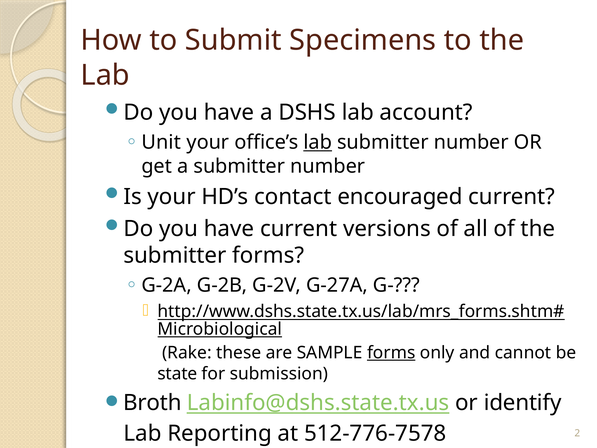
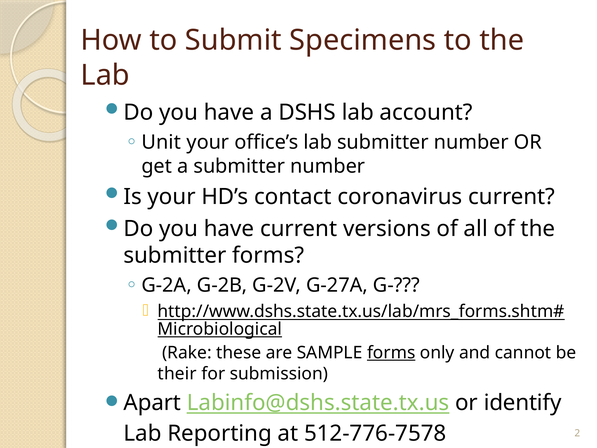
lab underline: present -> none (318, 142)
encouraged: encouraged -> coronavirus (400, 197)
state: state -> their (177, 373)
Broth: Broth -> Apart (152, 403)
